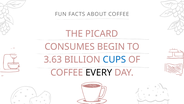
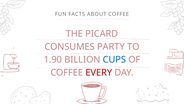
BEGIN: BEGIN -> PARTY (111, 46)
3.63: 3.63 -> 1.90 (53, 59)
EVERY colour: black -> red (99, 72)
